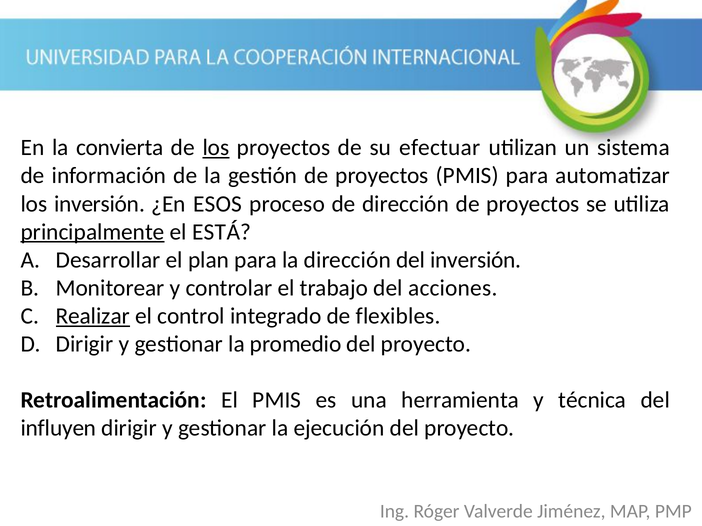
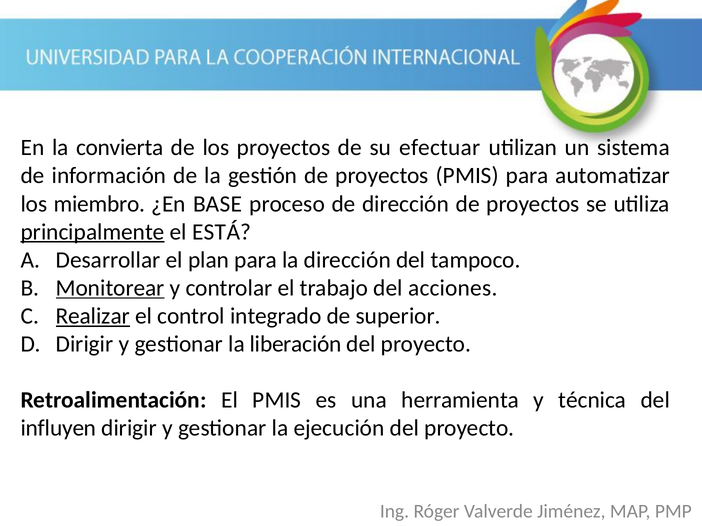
los underline: present -> none (216, 148)
los inversión: inversión -> miembro (99, 204)
ESOS: ESOS -> BASE (218, 204)
del inversión: inversión -> tampoco (476, 260)
Monitorear underline: none -> present (110, 288)
flexibles: flexibles -> superior (398, 316)
promedio: promedio -> liberación (296, 344)
